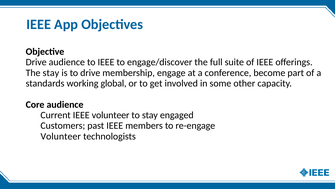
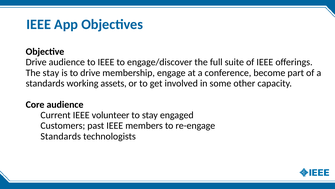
global: global -> assets (114, 83)
Volunteer: Volunteer -> Standards (61, 136)
